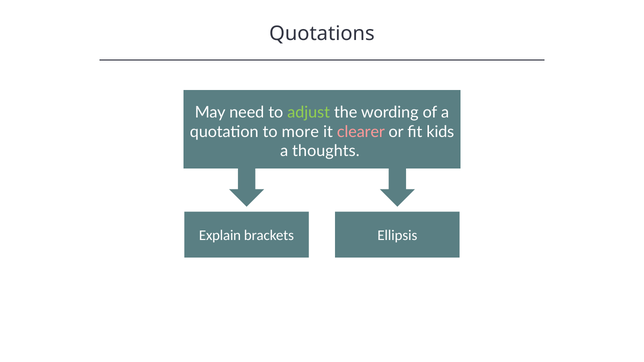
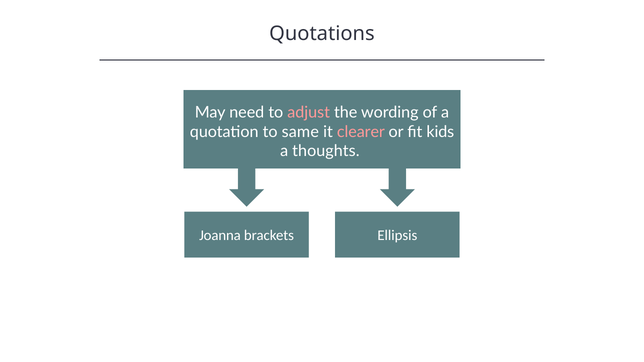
adjust colour: light green -> pink (309, 113)
more: more -> same (300, 132)
Explain: Explain -> Joanna (220, 236)
